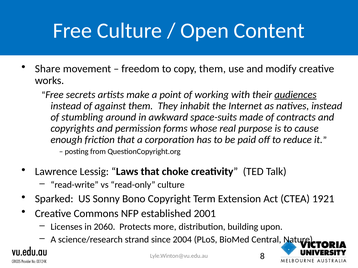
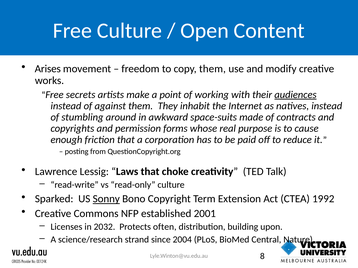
Share: Share -> Arises (48, 69)
Sonny underline: none -> present (106, 199)
1921: 1921 -> 1992 (323, 199)
2060: 2060 -> 2032 (104, 227)
more: more -> often (165, 227)
